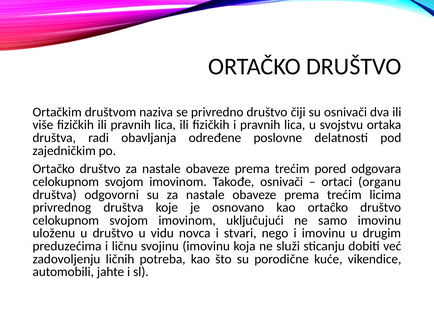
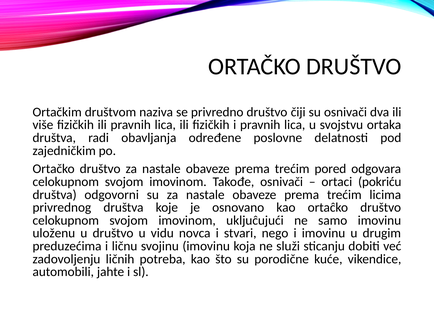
organu: organu -> pokriću (380, 182)
